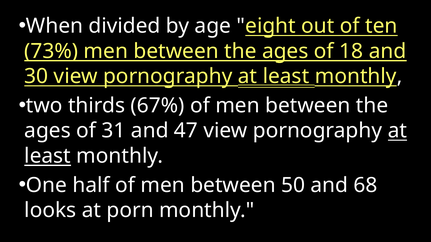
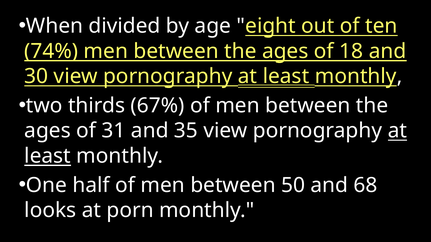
73%: 73% -> 74% (51, 51)
47: 47 -> 35 (186, 131)
